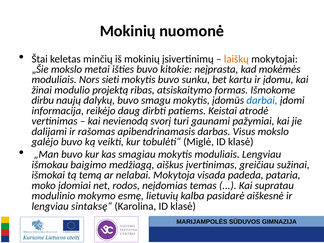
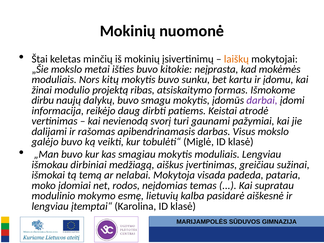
sieti: sieti -> kitų (110, 80)
darbai colour: blue -> purple (262, 100)
baigimo: baigimo -> dirbiniai (89, 165)
sintaksę“: sintaksę“ -> įtemptai“ (92, 206)
